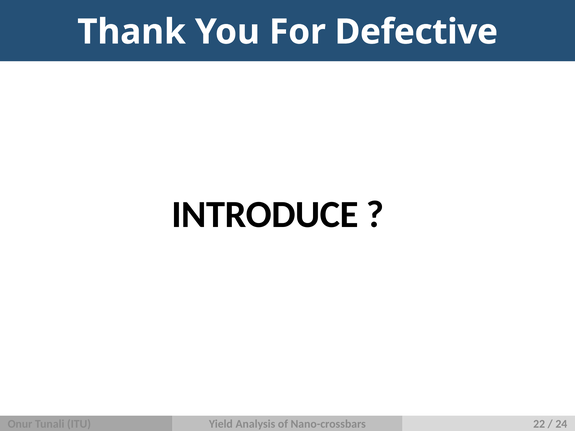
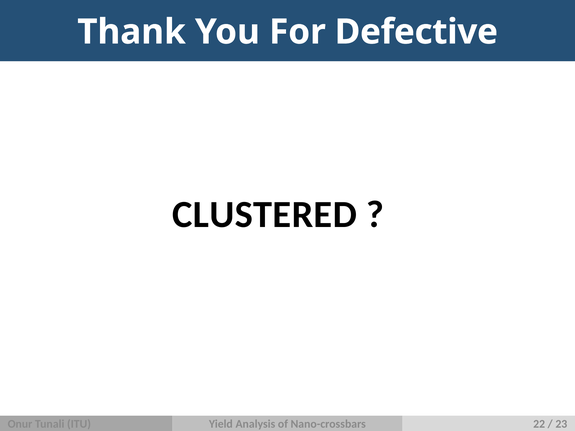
INTRODUCE: INTRODUCE -> CLUSTERED (265, 215)
24: 24 -> 23 (561, 424)
